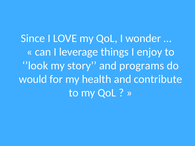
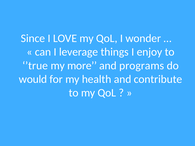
’look: ’look -> ’true (35, 66)
story: story -> more (82, 66)
